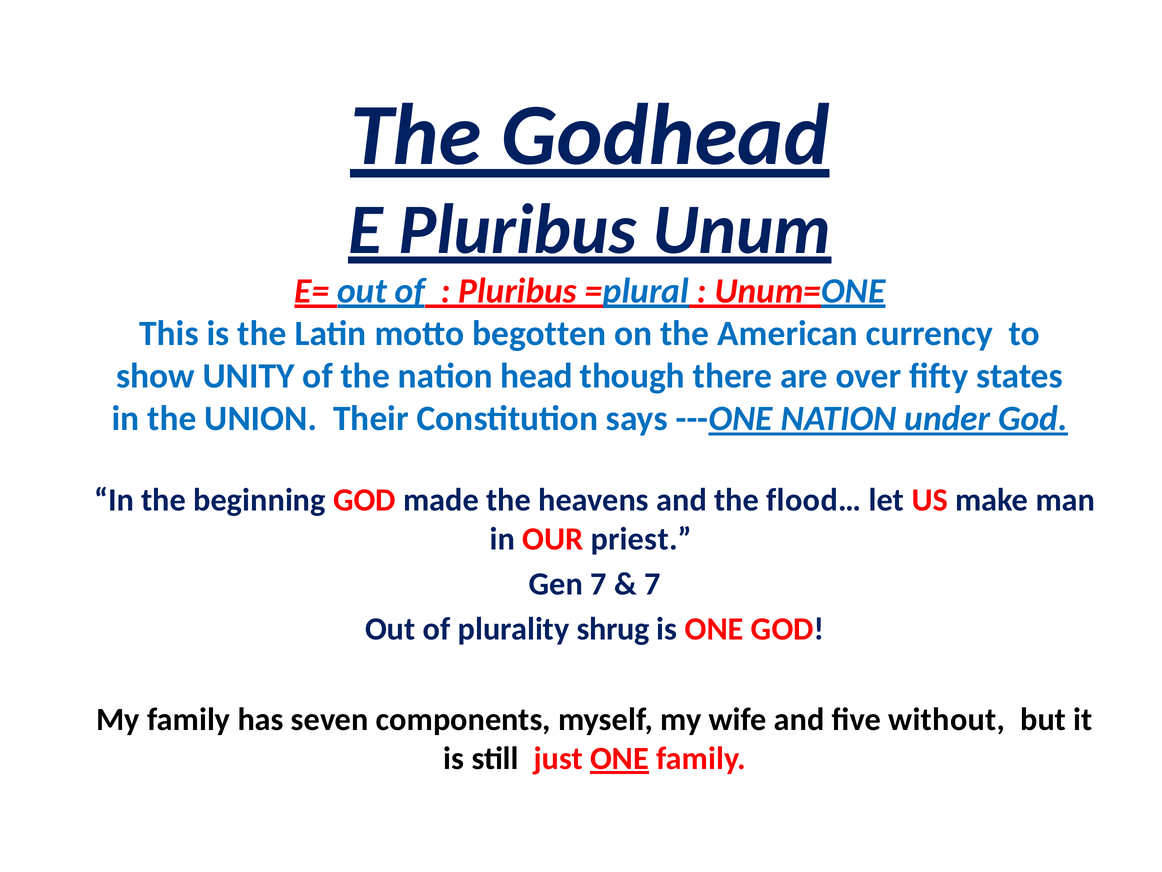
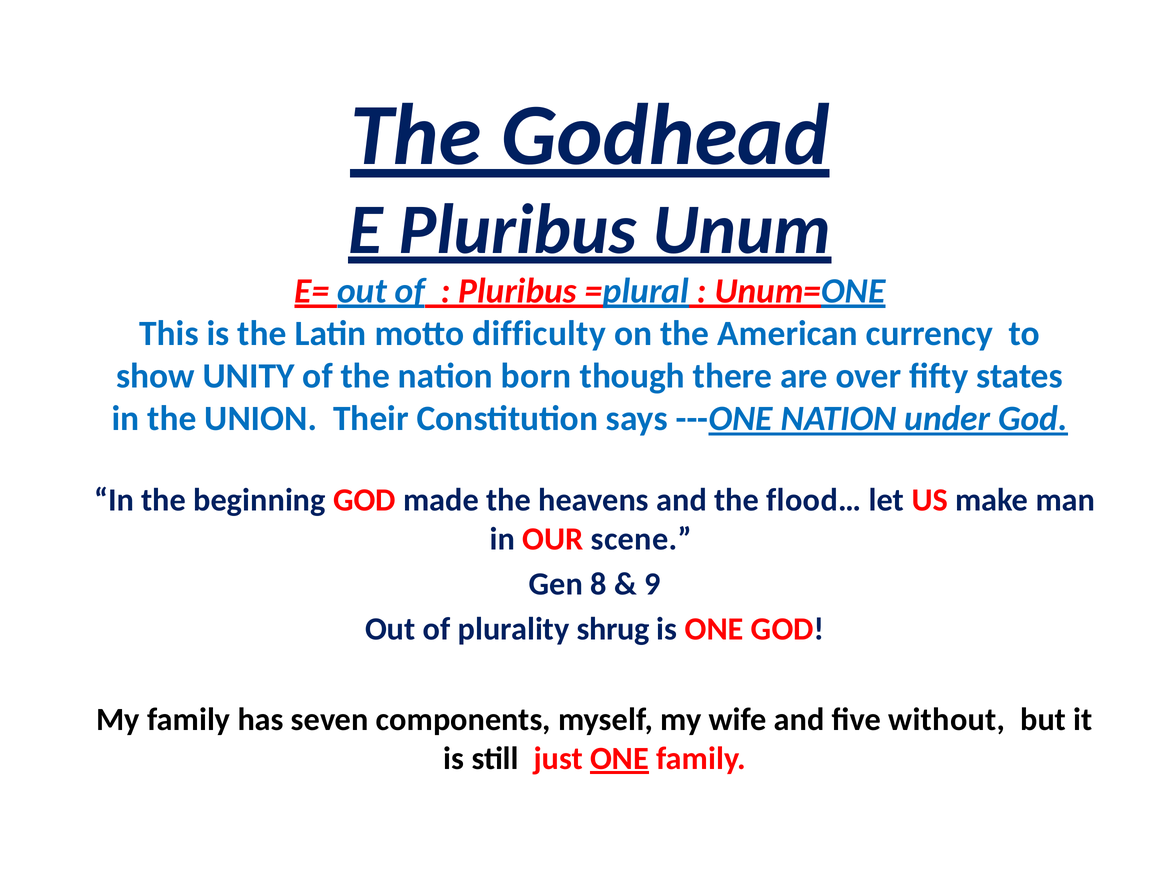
begotten: begotten -> difficulty (539, 333)
head: head -> born (536, 376)
priest: priest -> scene (641, 539)
Gen 7: 7 -> 8 (598, 584)
7: 7 -> 9 (652, 584)
